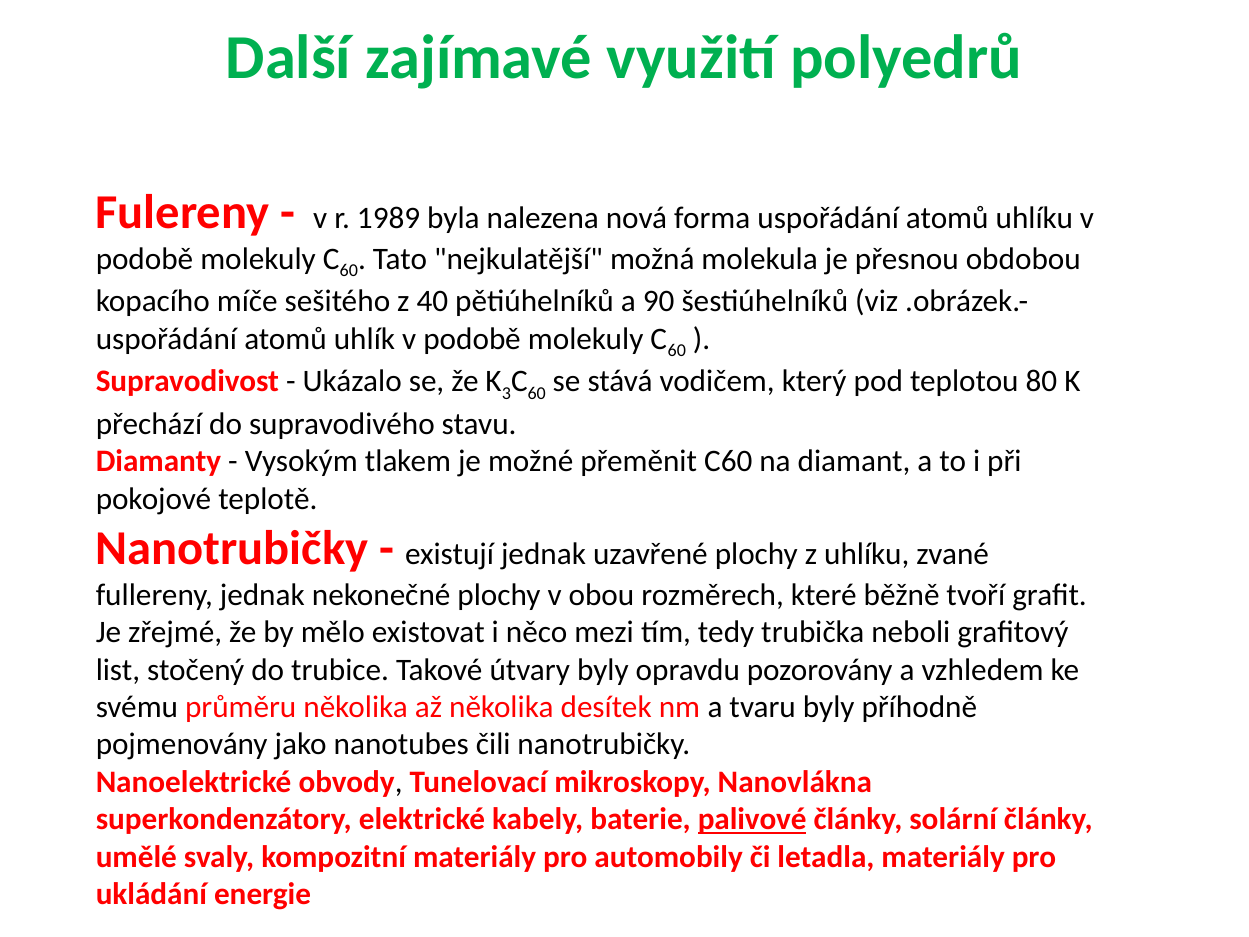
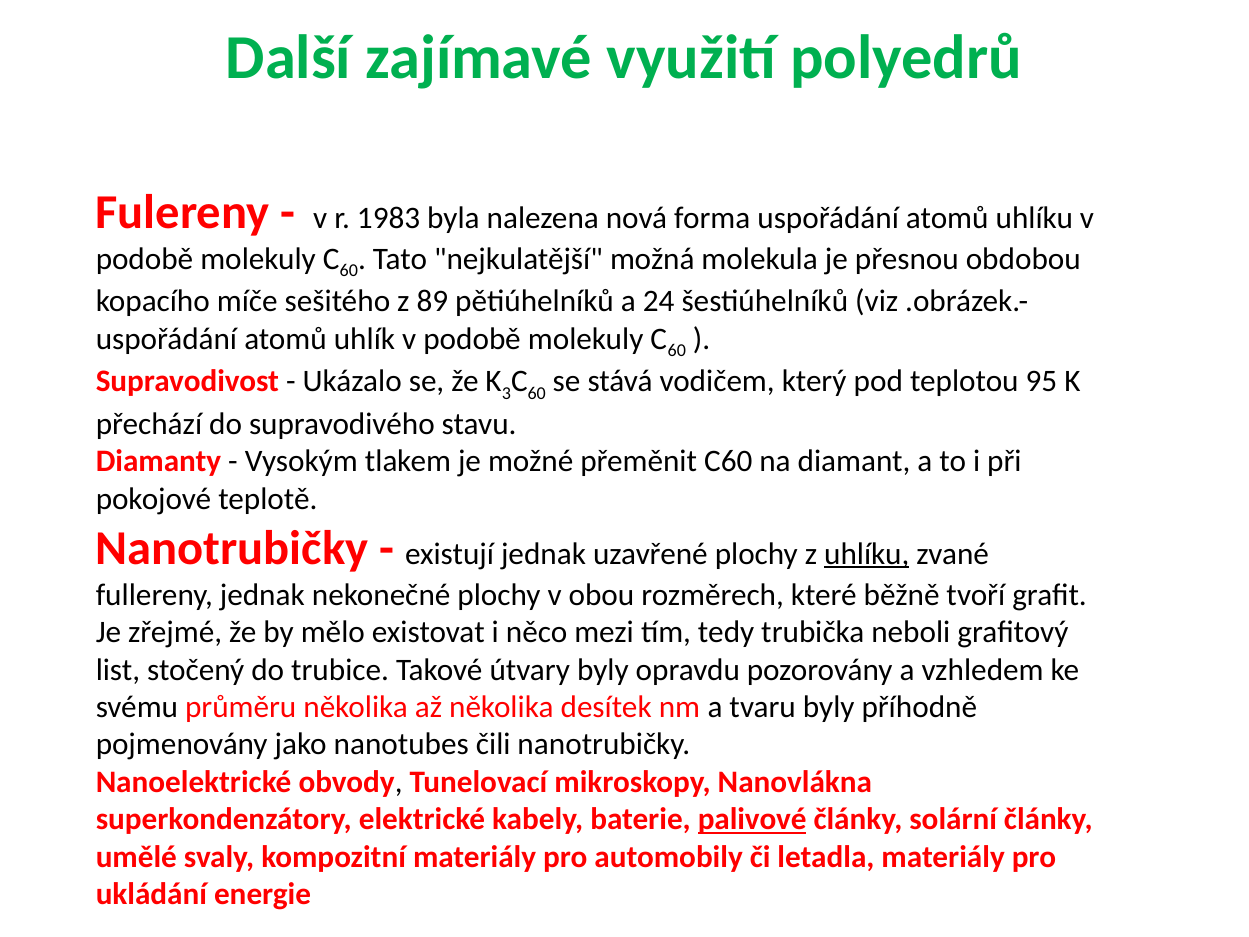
1989: 1989 -> 1983 (389, 218)
40: 40 -> 89 (432, 301)
90: 90 -> 24 (659, 301)
80: 80 -> 95 (1041, 381)
uhlíku underline: none -> present (867, 554)
